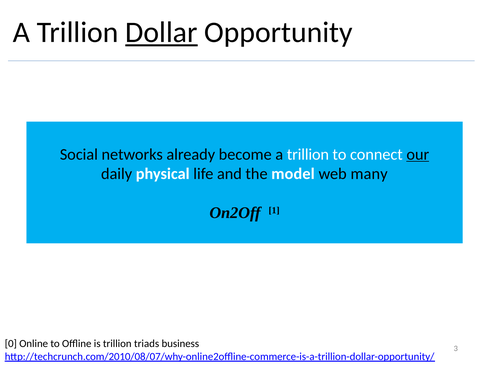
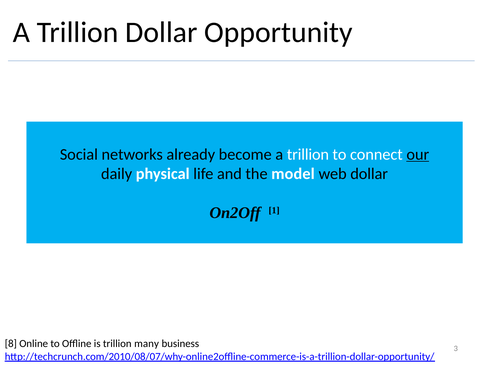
Dollar underline: present -> none (161, 33)
web many: many -> dollar (369, 174)
0: 0 -> 8 (11, 344)
triads: triads -> many (147, 344)
